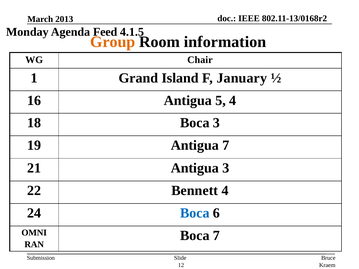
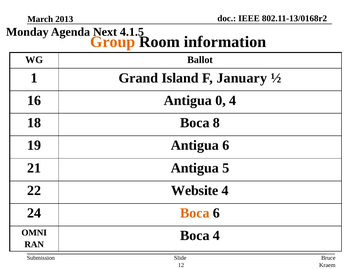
Feed: Feed -> Next (105, 32)
Chair: Chair -> Ballot (200, 60)
5: 5 -> 0 (221, 101)
Boca 3: 3 -> 8 (216, 123)
Antigua 7: 7 -> 6 (226, 146)
Antigua 3: 3 -> 5 (226, 168)
Bennett: Bennett -> Website (195, 191)
Boca colour: blue -> orange (195, 213)
Boca 7: 7 -> 4 (216, 236)
